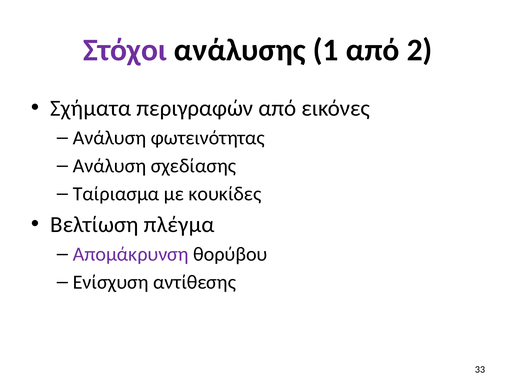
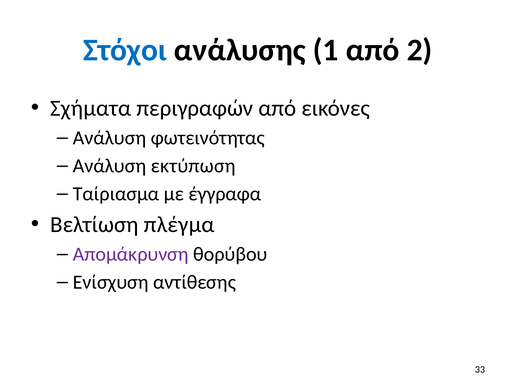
Στόχοι colour: purple -> blue (125, 50)
σχεδίασης: σχεδίασης -> εκτύπωση (193, 166)
κουκίδες: κουκίδες -> έγγραφα (225, 194)
